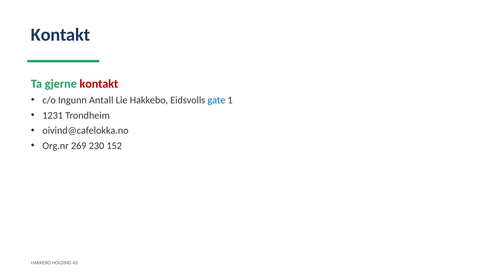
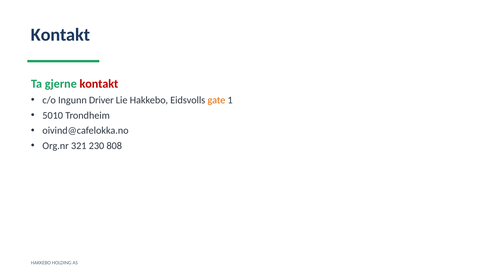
Antall: Antall -> Driver (101, 100)
gate colour: blue -> orange (216, 100)
1231: 1231 -> 5010 (53, 115)
269: 269 -> 321 (79, 146)
152: 152 -> 808 (114, 146)
